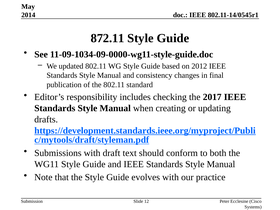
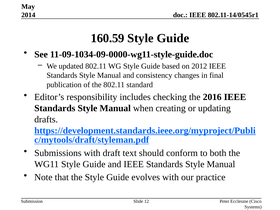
872.11: 872.11 -> 160.59 (108, 38)
2017: 2017 -> 2016 (212, 97)
